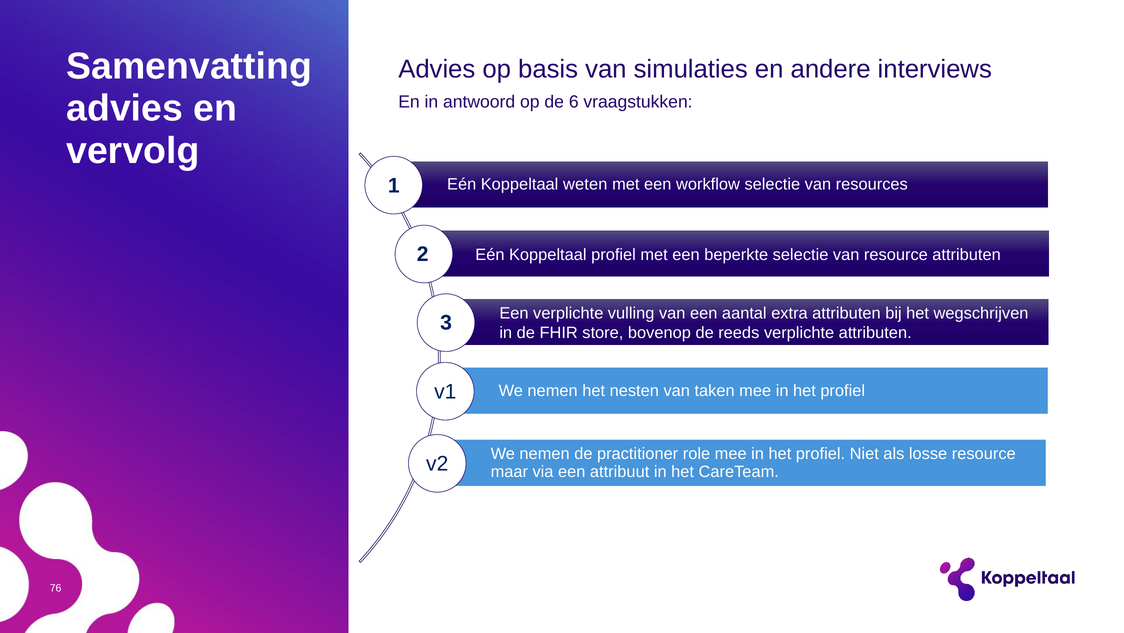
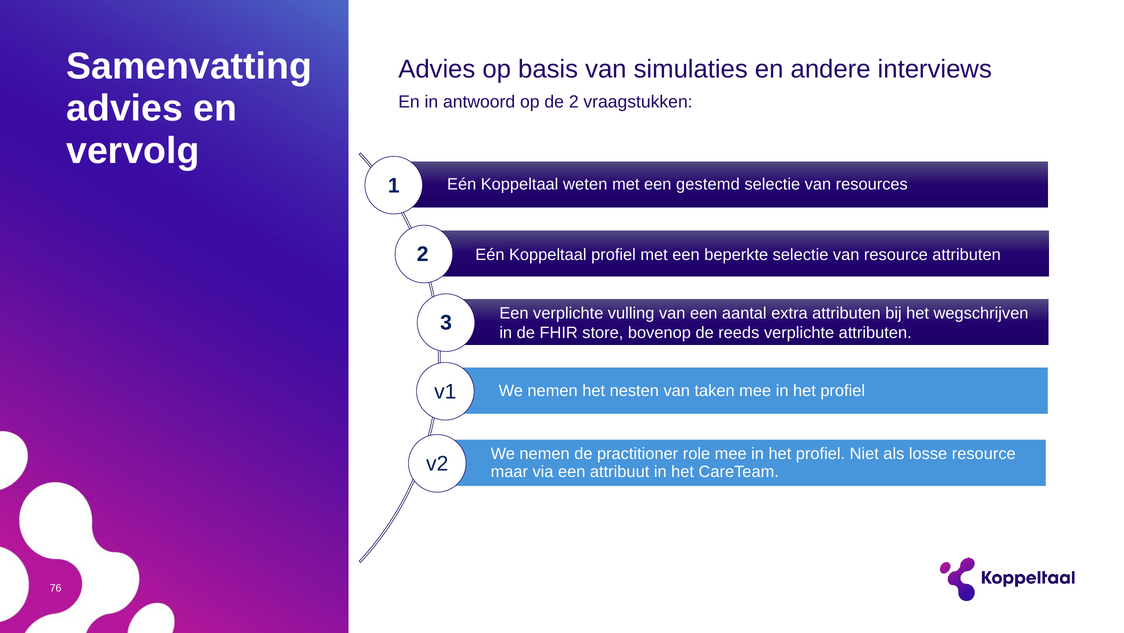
de 6: 6 -> 2 (574, 102)
workflow: workflow -> gestemd (708, 184)
